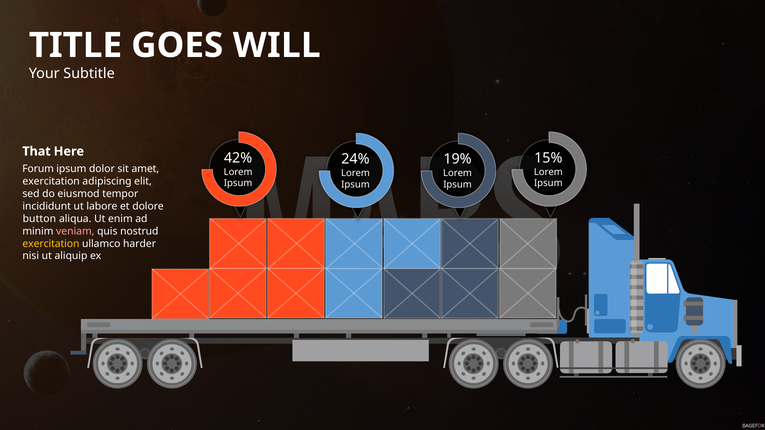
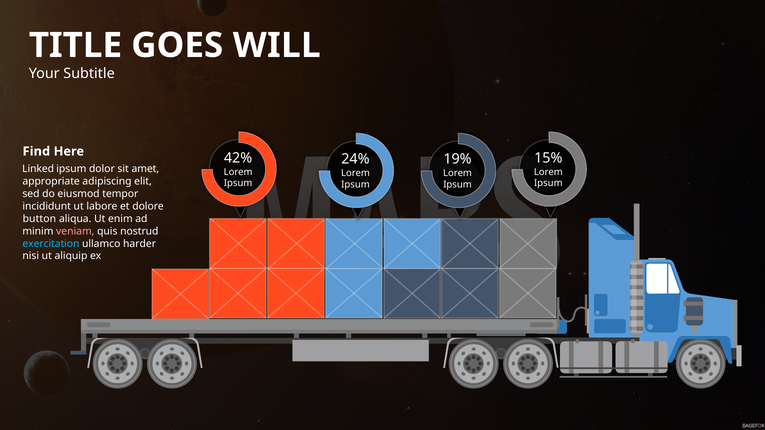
That: That -> Find (36, 151)
Forum: Forum -> Linked (38, 169)
exercitation: exercitation -> appropriate (51, 182)
exercitation colour: yellow -> light blue (51, 244)
